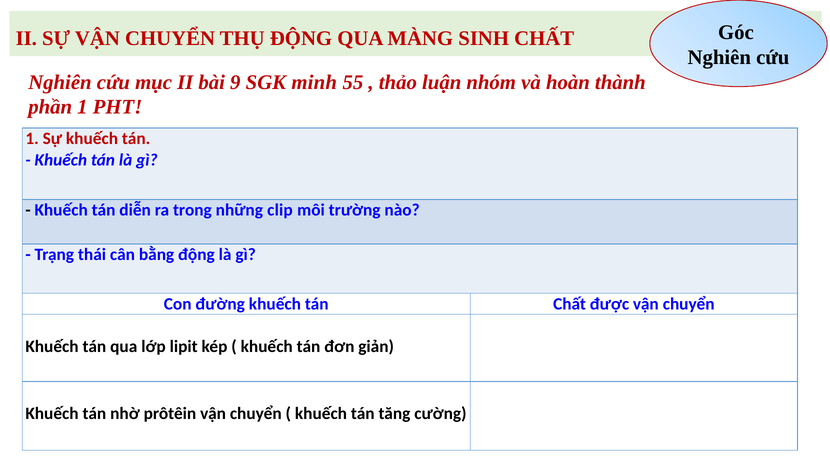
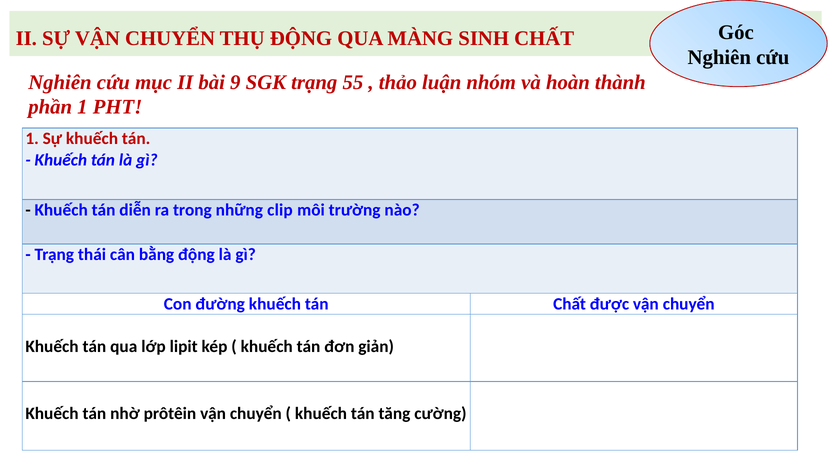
SGK minh: minh -> trạng (314, 82)
